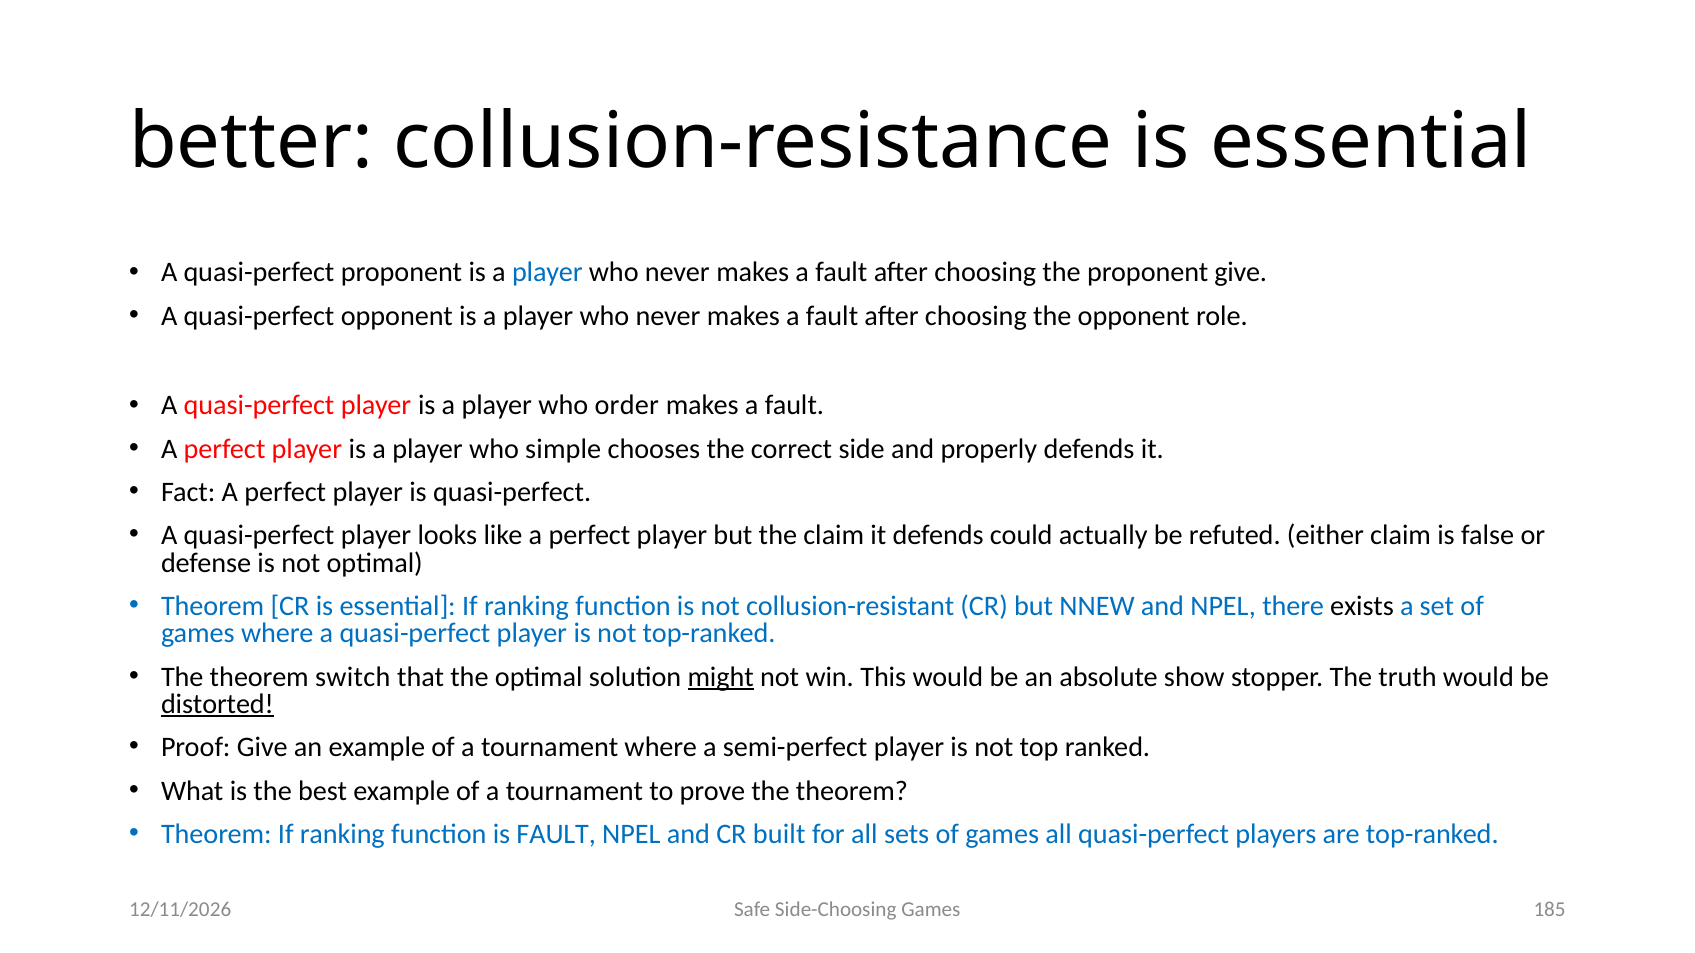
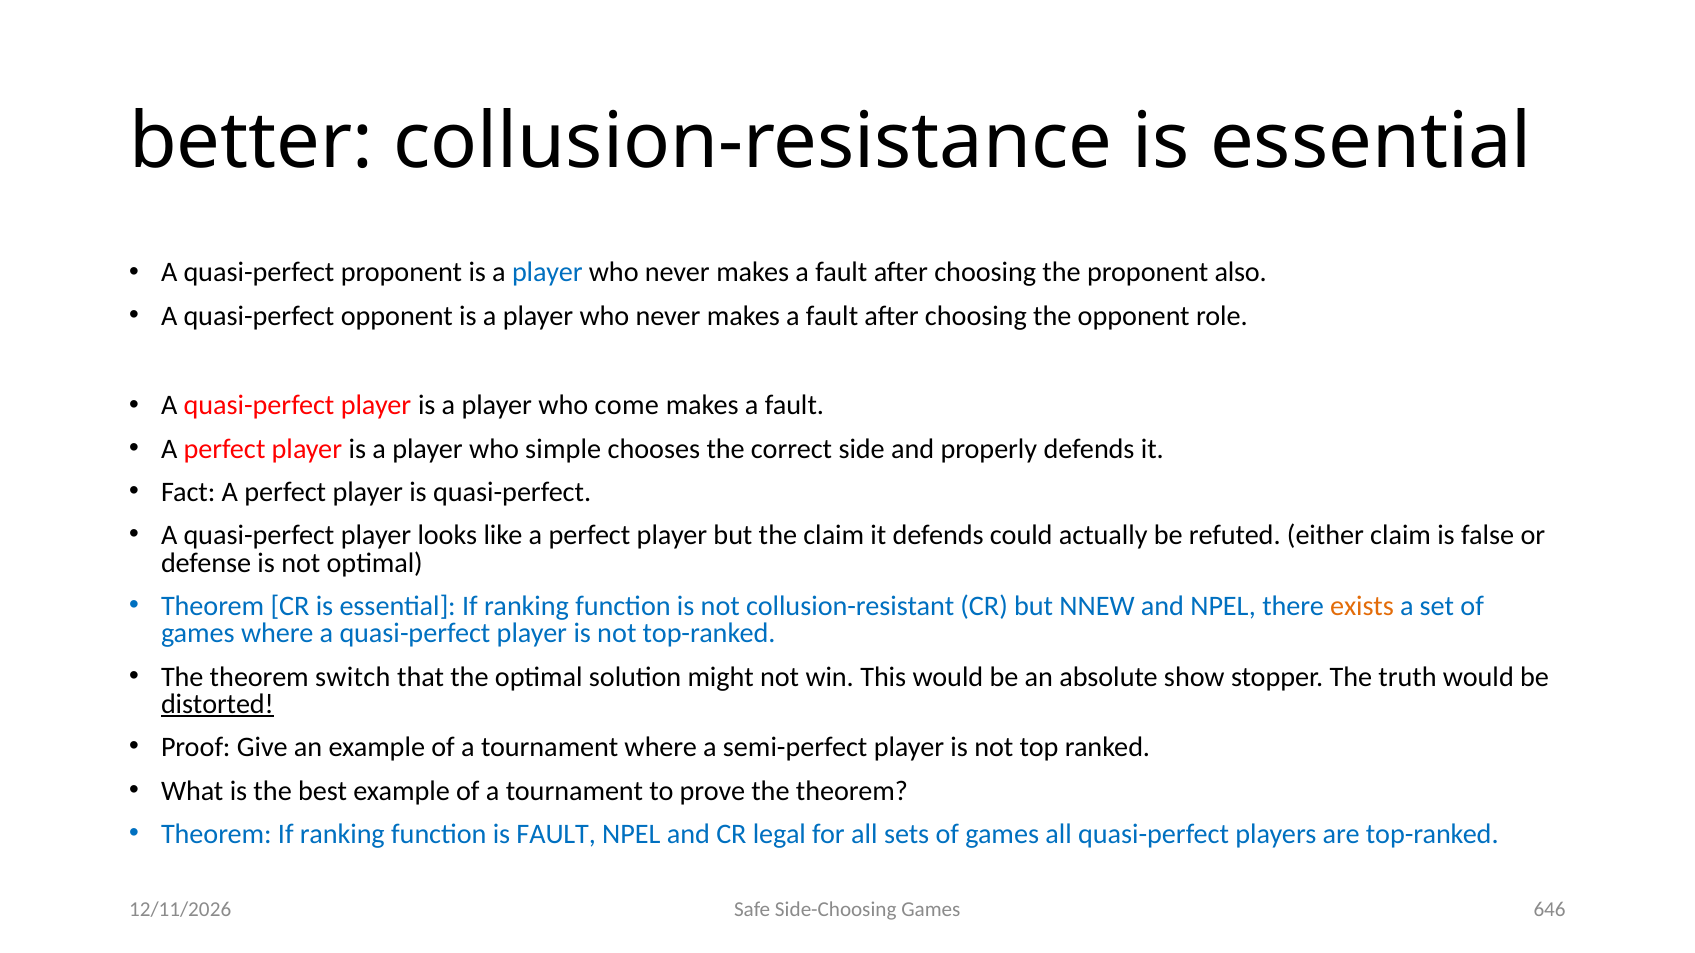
proponent give: give -> also (1241, 273)
order: order -> come (627, 406)
exists colour: black -> orange (1362, 606)
might underline: present -> none (721, 677)
built: built -> legal (779, 834)
185: 185 -> 646 (1550, 910)
